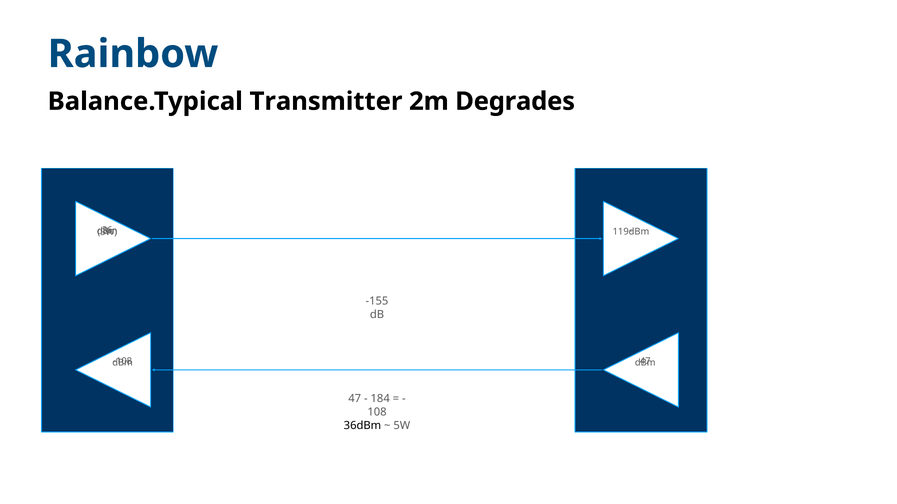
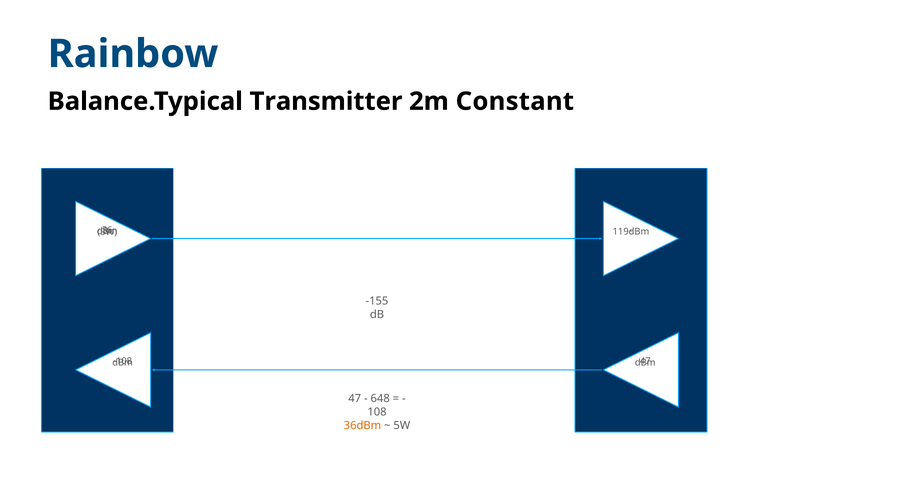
Degrades: Degrades -> Constant (515, 101)
184: 184 -> 648 (380, 399)
36dBm colour: black -> orange (362, 426)
